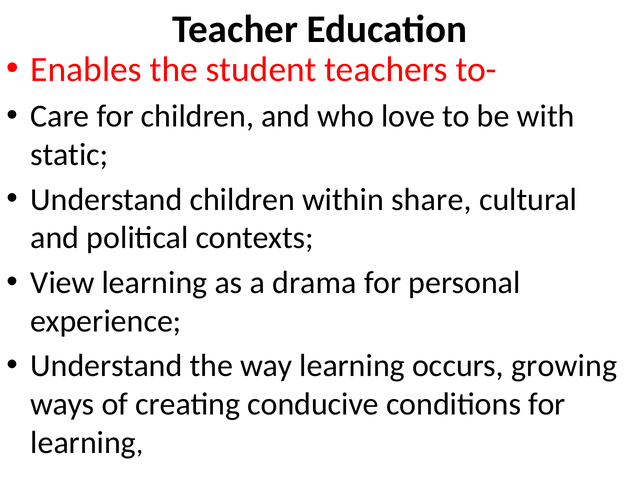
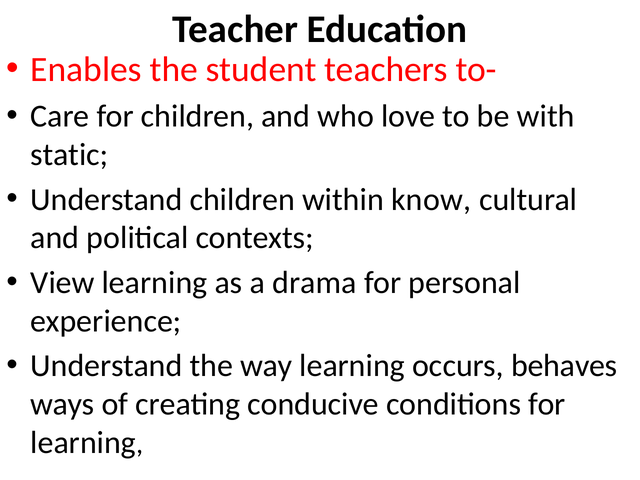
share: share -> know (431, 200)
growing: growing -> behaves (564, 366)
